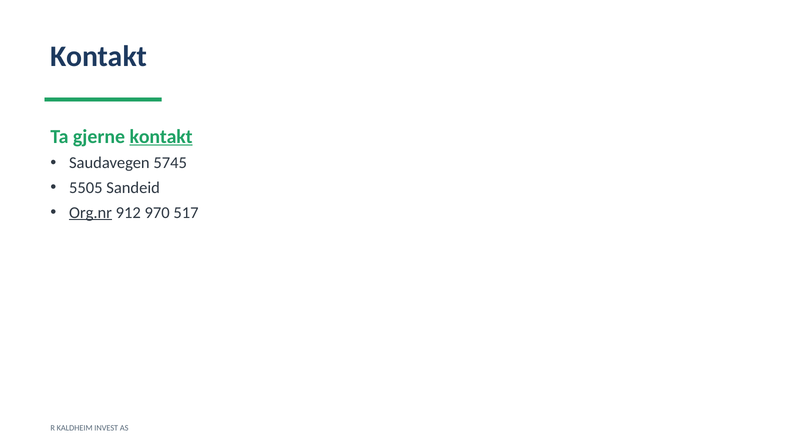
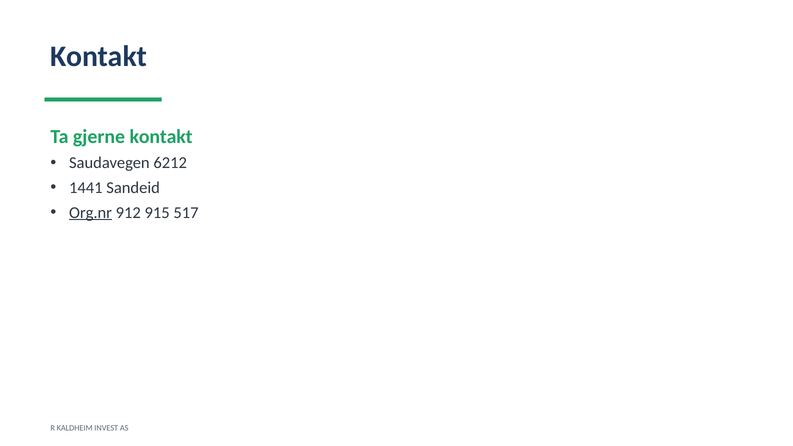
kontakt underline: present -> none (161, 137)
5745: 5745 -> 6212 (170, 163)
5505: 5505 -> 1441 (86, 188)
970: 970 -> 915 (157, 213)
